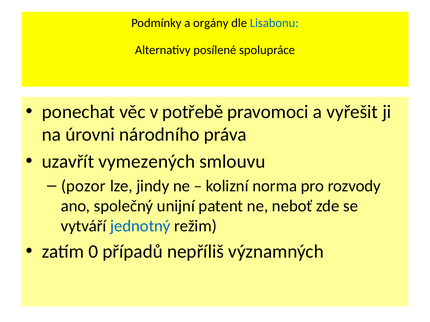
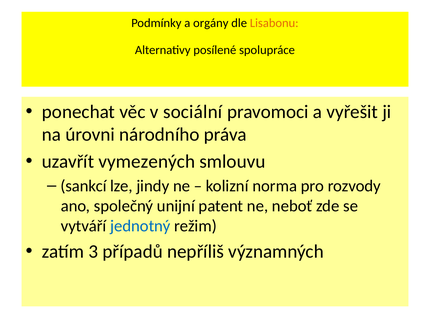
Lisabonu colour: blue -> orange (274, 23)
potřebě: potřebě -> sociální (193, 112)
pozor: pozor -> sankcí (84, 186)
0: 0 -> 3 (93, 252)
